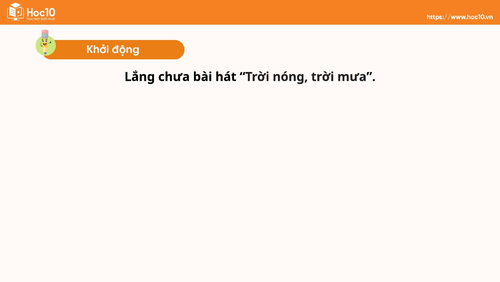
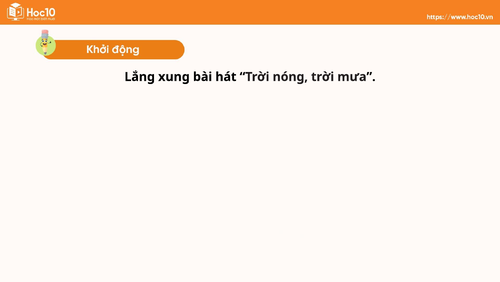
chưa: chưa -> xung (174, 77)
